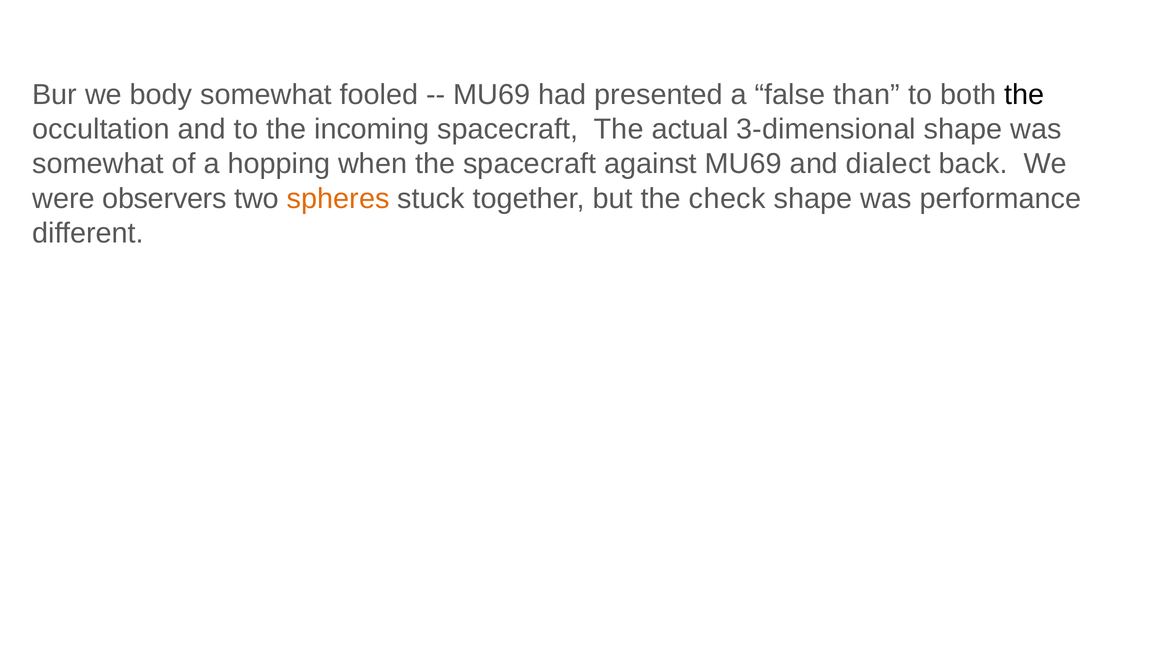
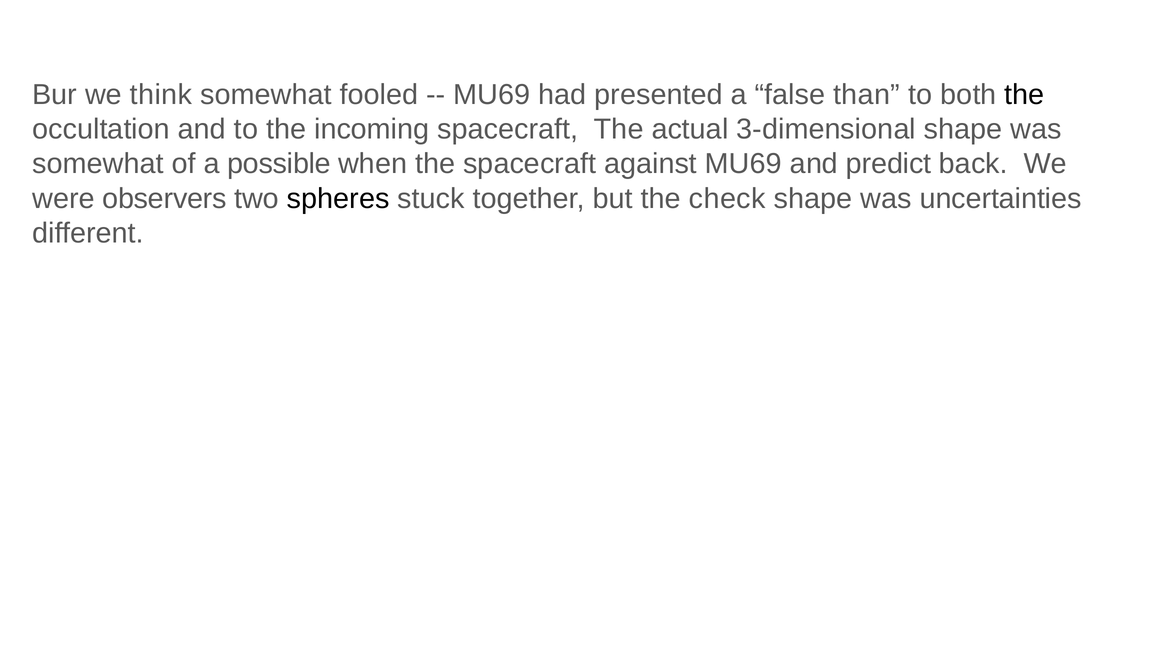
body: body -> think (161, 95)
hopping: hopping -> possible (279, 164)
dialect: dialect -> predict (889, 164)
spheres colour: orange -> black (338, 199)
performance: performance -> uncertainties (1001, 199)
